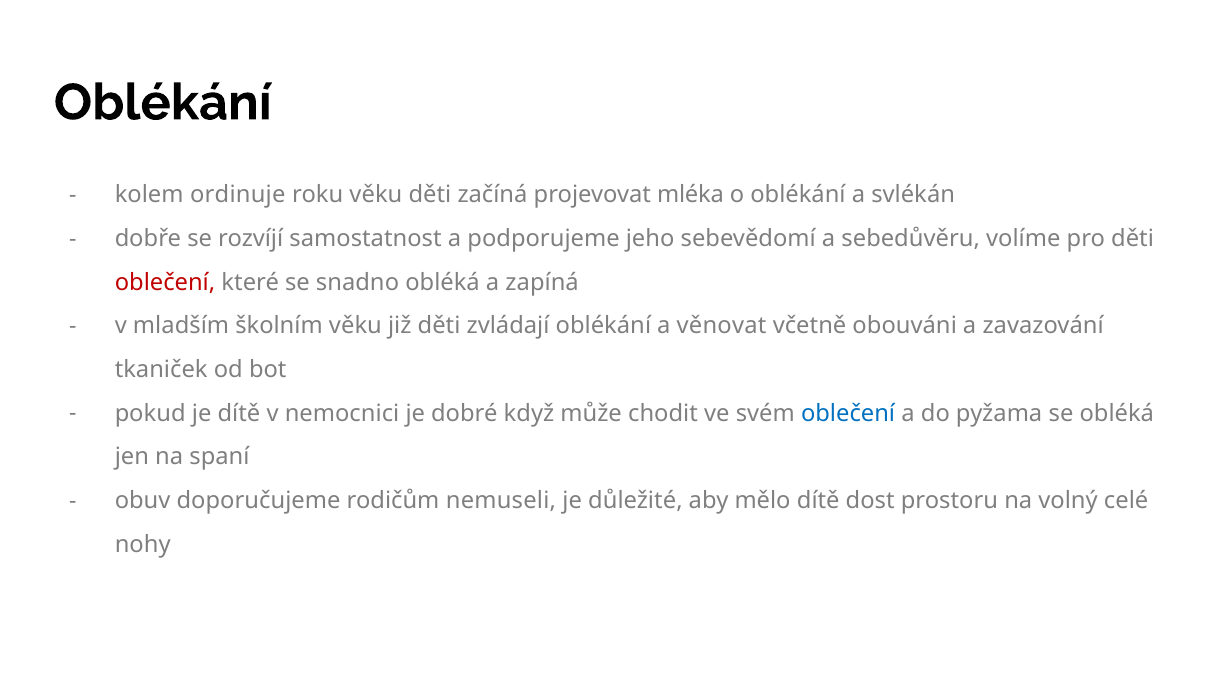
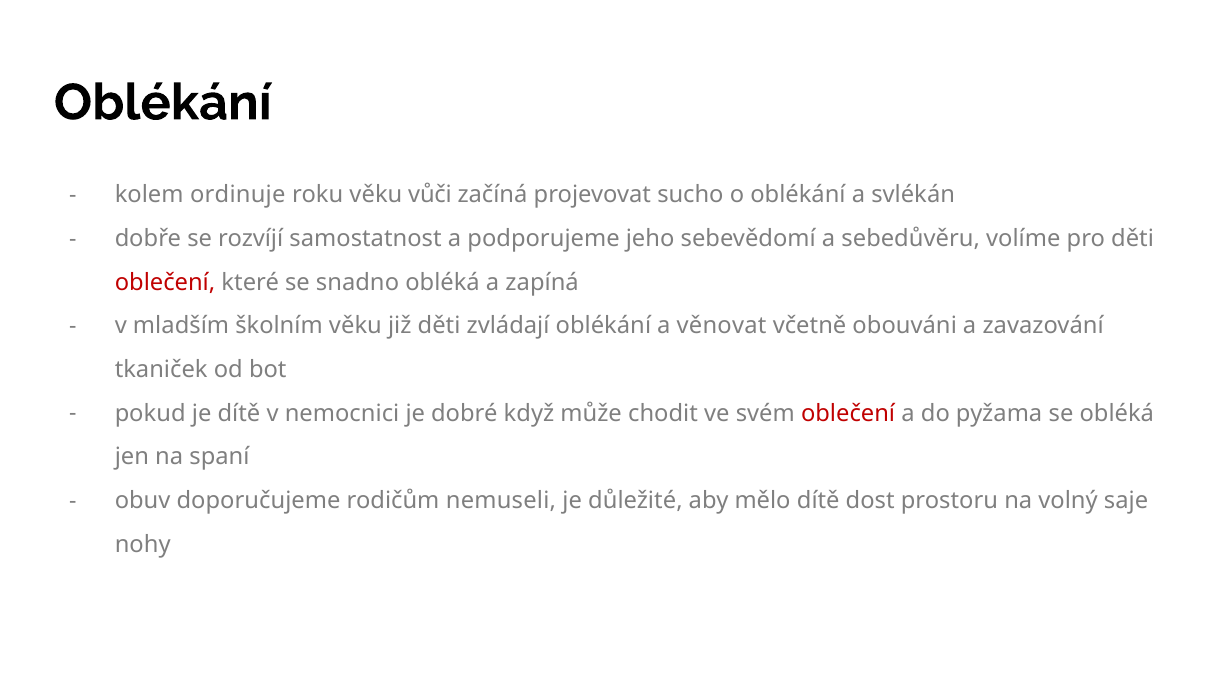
věku děti: děti -> vůči (430, 195)
mléka: mléka -> sucho (690, 195)
oblečení colour: blue -> red (848, 413)
celé: celé -> saje (1126, 500)
